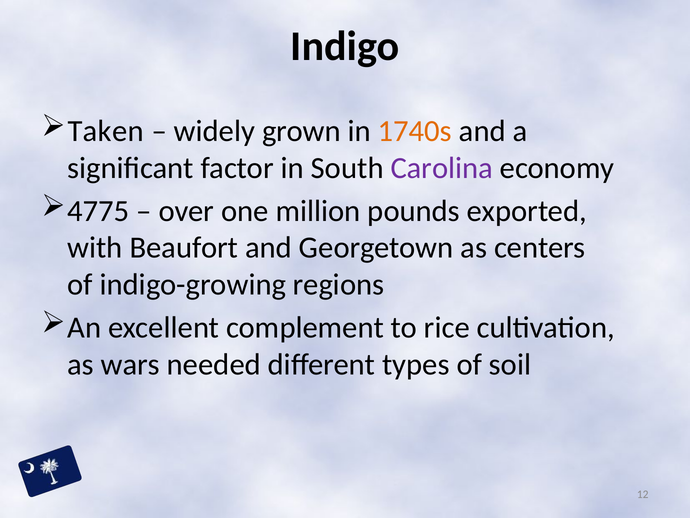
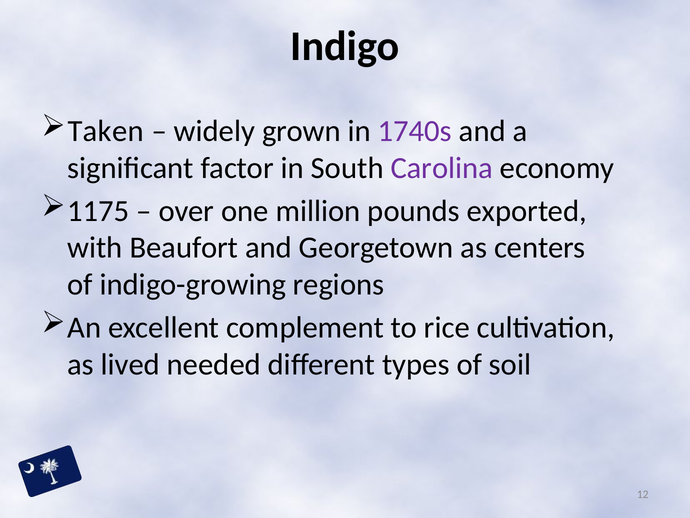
1740s colour: orange -> purple (415, 131)
4775: 4775 -> 1175 (98, 211)
wars: wars -> lived (130, 364)
